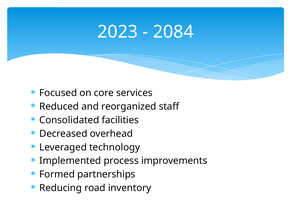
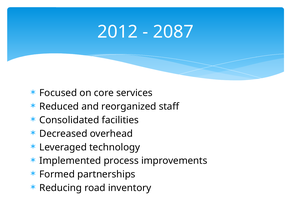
2023: 2023 -> 2012 (118, 32)
2084: 2084 -> 2087 (173, 32)
